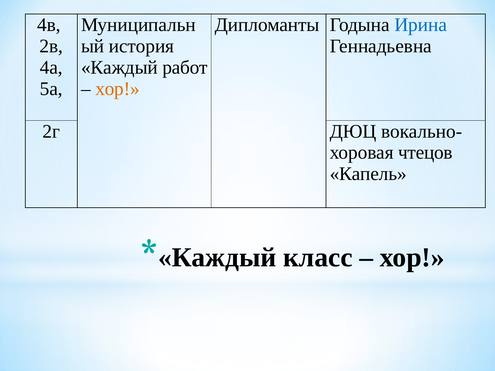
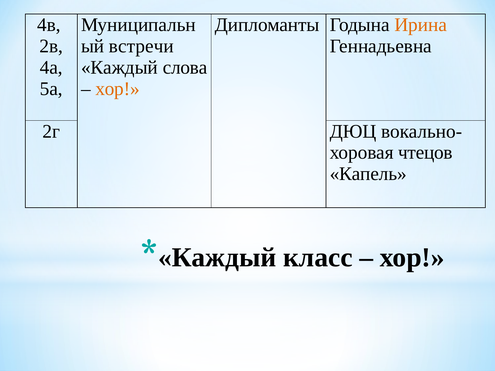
Ирина colour: blue -> orange (421, 25)
история: история -> встречи (141, 46)
работ: работ -> слова (185, 68)
